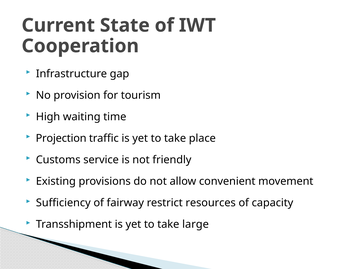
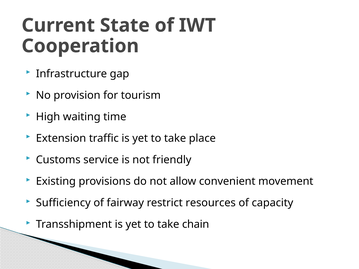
Projection: Projection -> Extension (61, 138)
large: large -> chain (196, 225)
